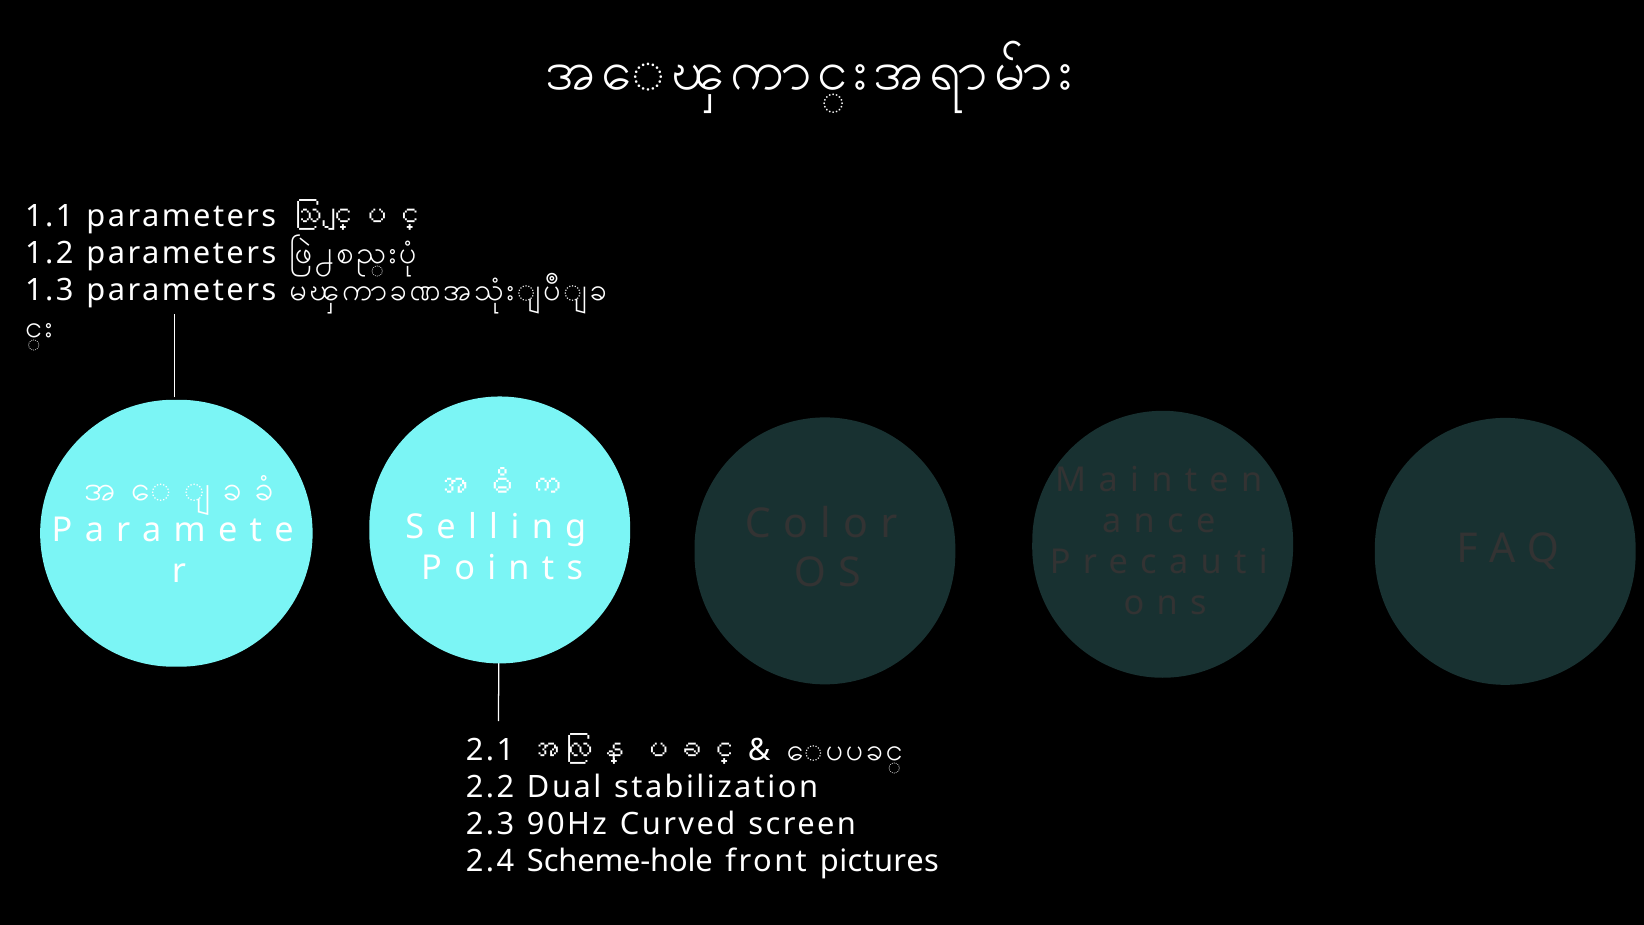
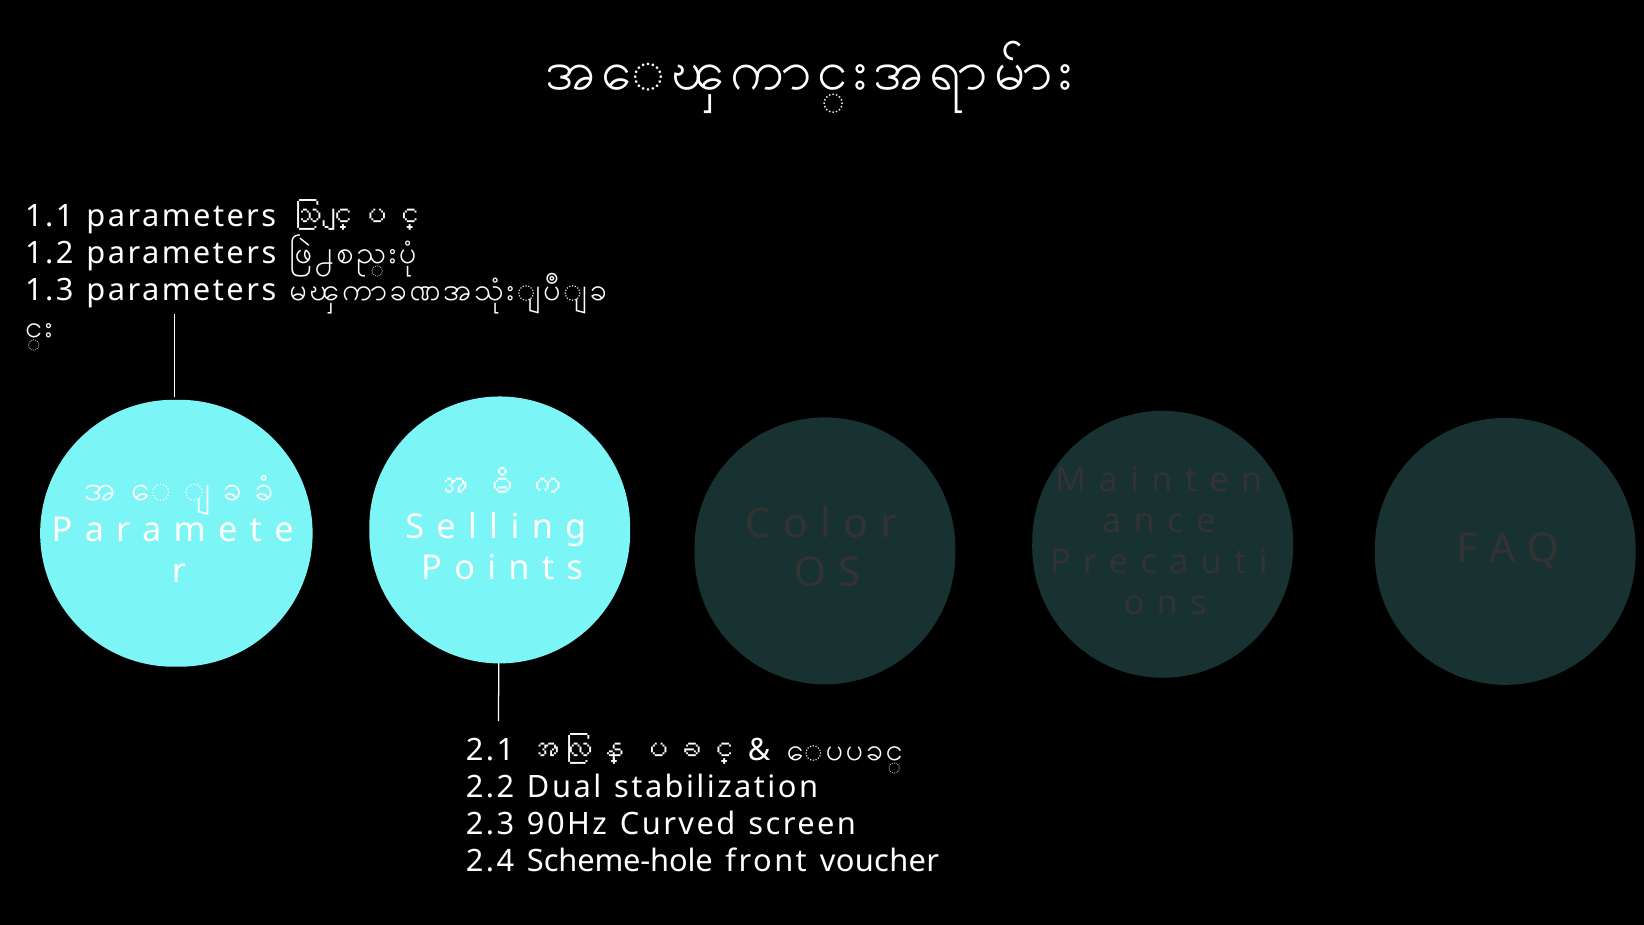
pictures: pictures -> voucher (879, 861)
